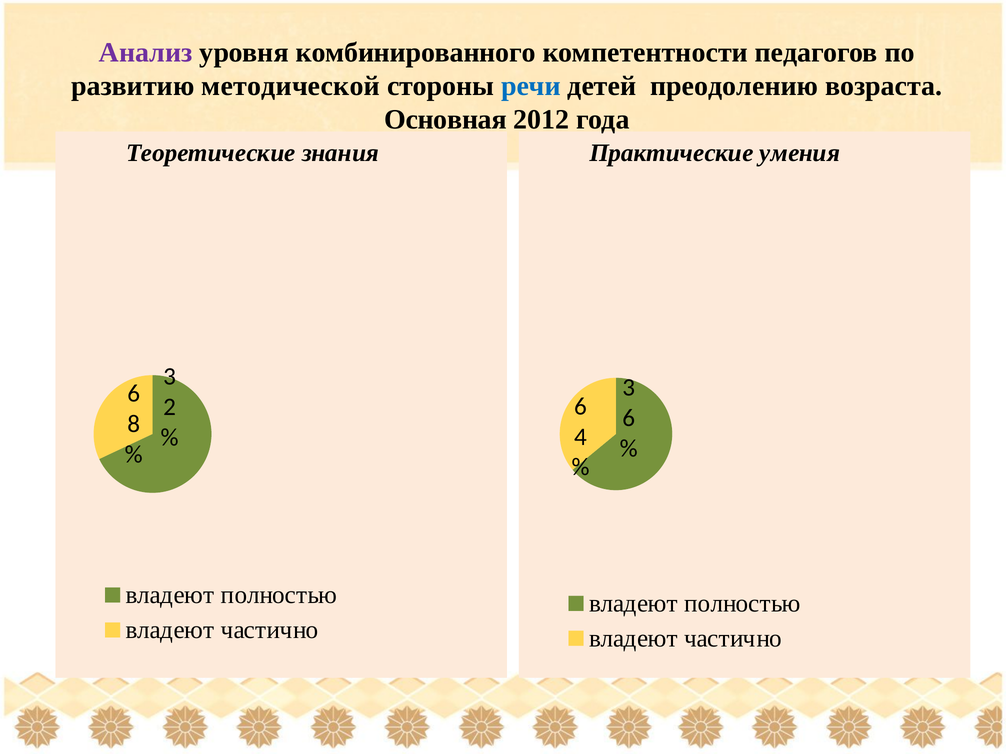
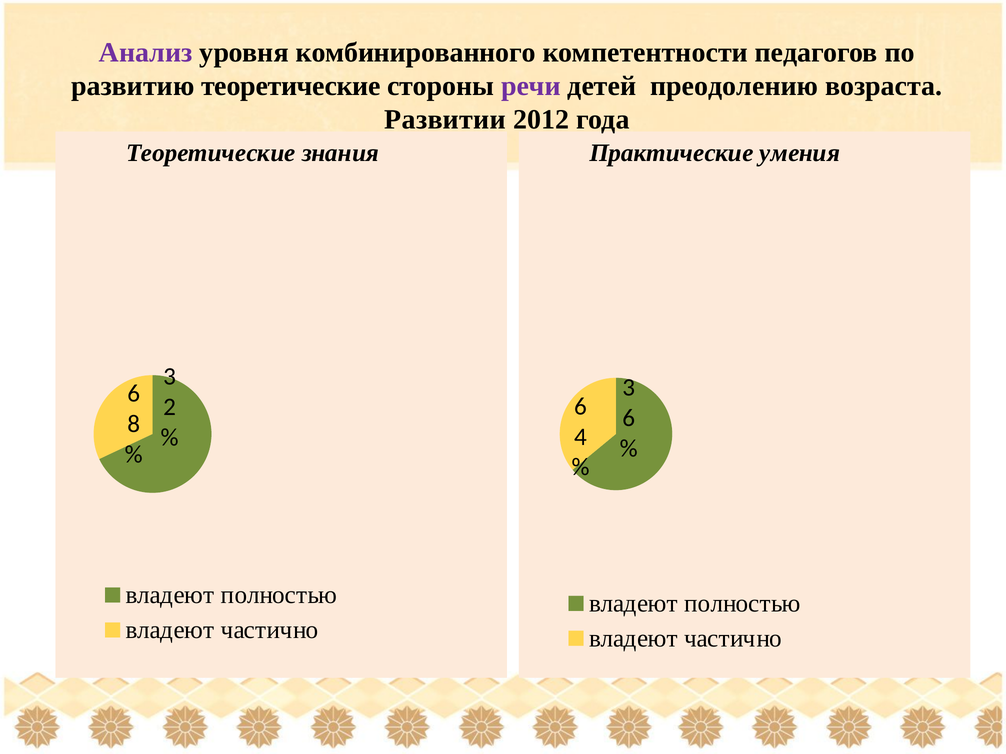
развитию методической: методической -> теоретические (291, 86)
речи colour: blue -> purple (531, 86)
Основная: Основная -> Развитии (445, 119)
